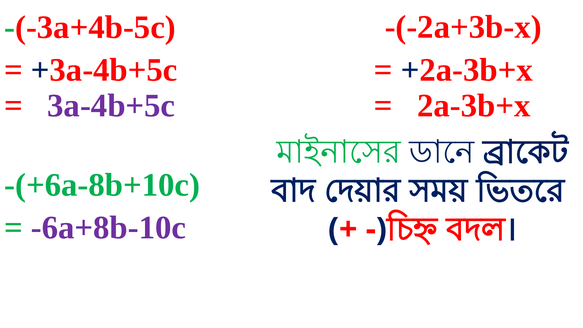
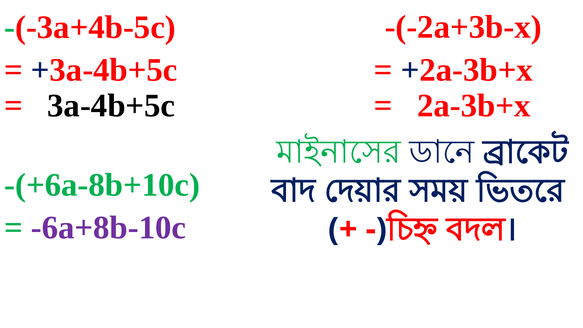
3a-4b+5c colour: purple -> black (111, 106)
